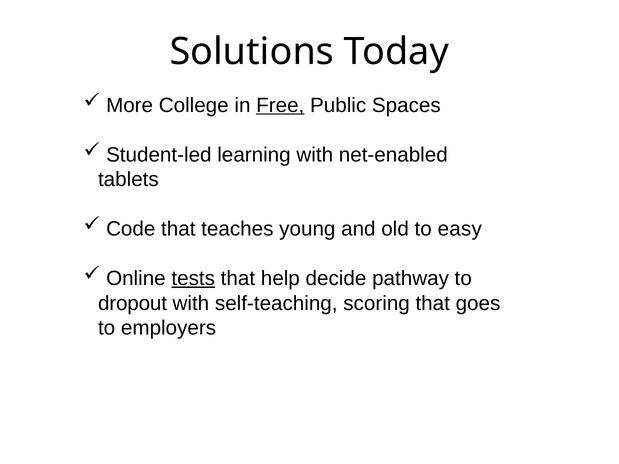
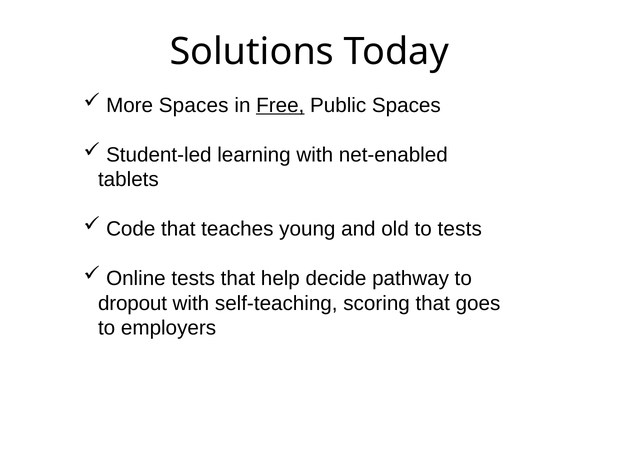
More College: College -> Spaces (194, 105)
to easy: easy -> tests (460, 229)
tests underline: present -> none (193, 279)
